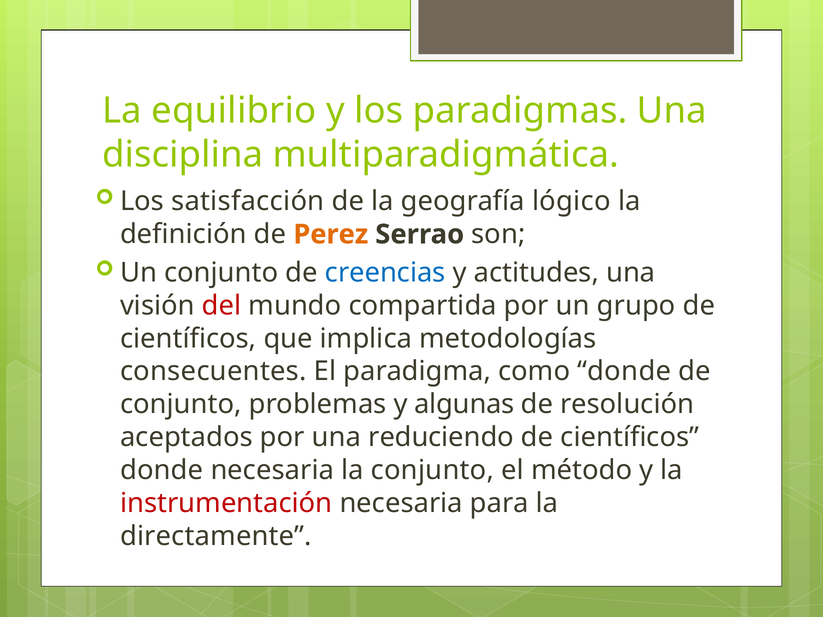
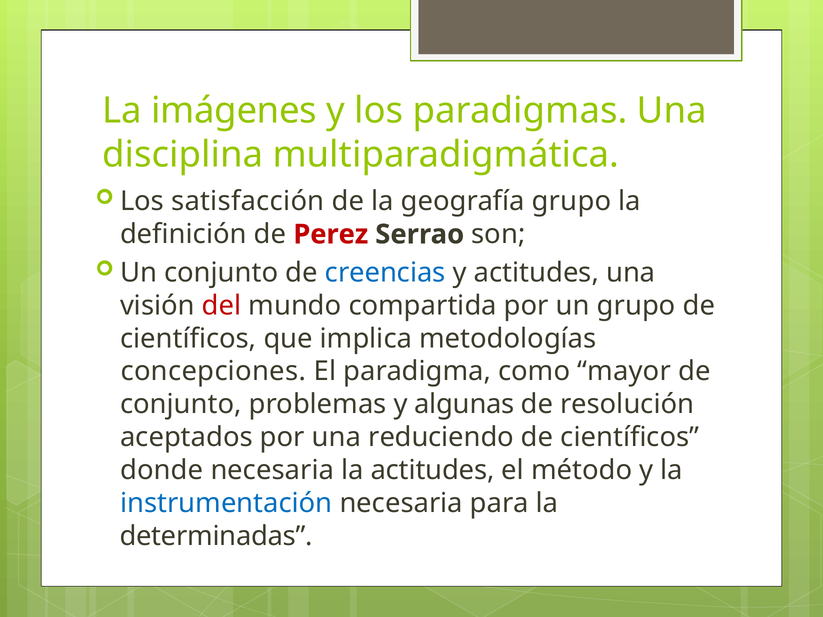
equilibrio: equilibrio -> imágenes (234, 111)
geografía lógico: lógico -> grupo (572, 202)
Perez colour: orange -> red (331, 234)
consecuentes: consecuentes -> concepciones (213, 372)
como donde: donde -> mayor (624, 372)
la conjunto: conjunto -> actitudes (433, 470)
instrumentación colour: red -> blue (226, 503)
directamente: directamente -> determinadas (216, 536)
